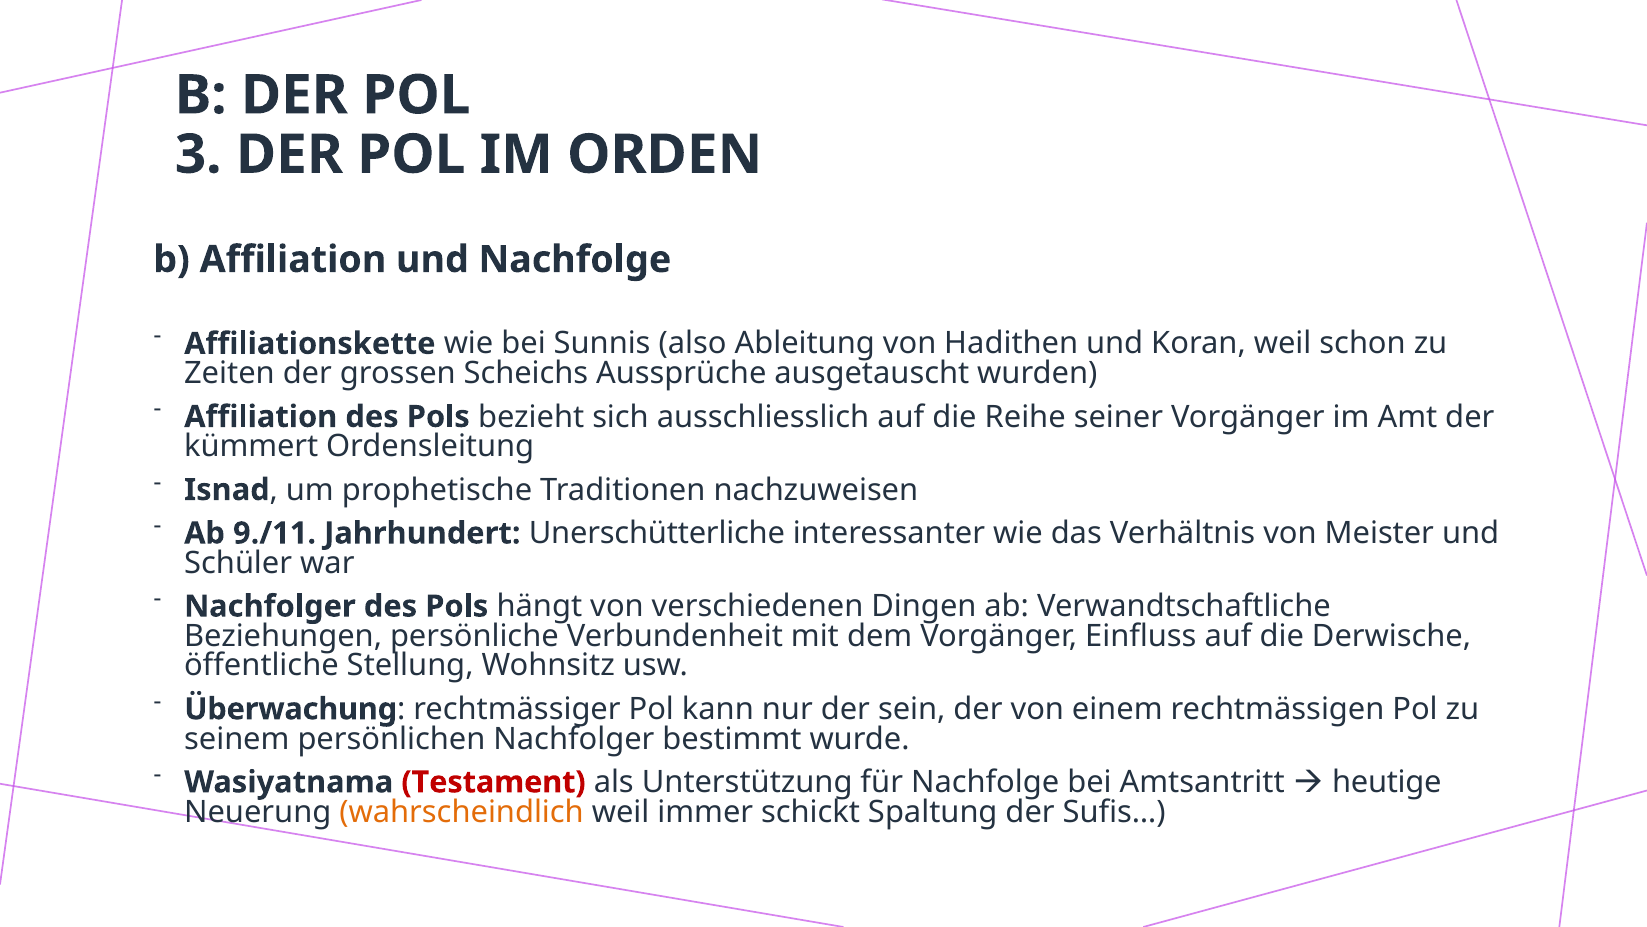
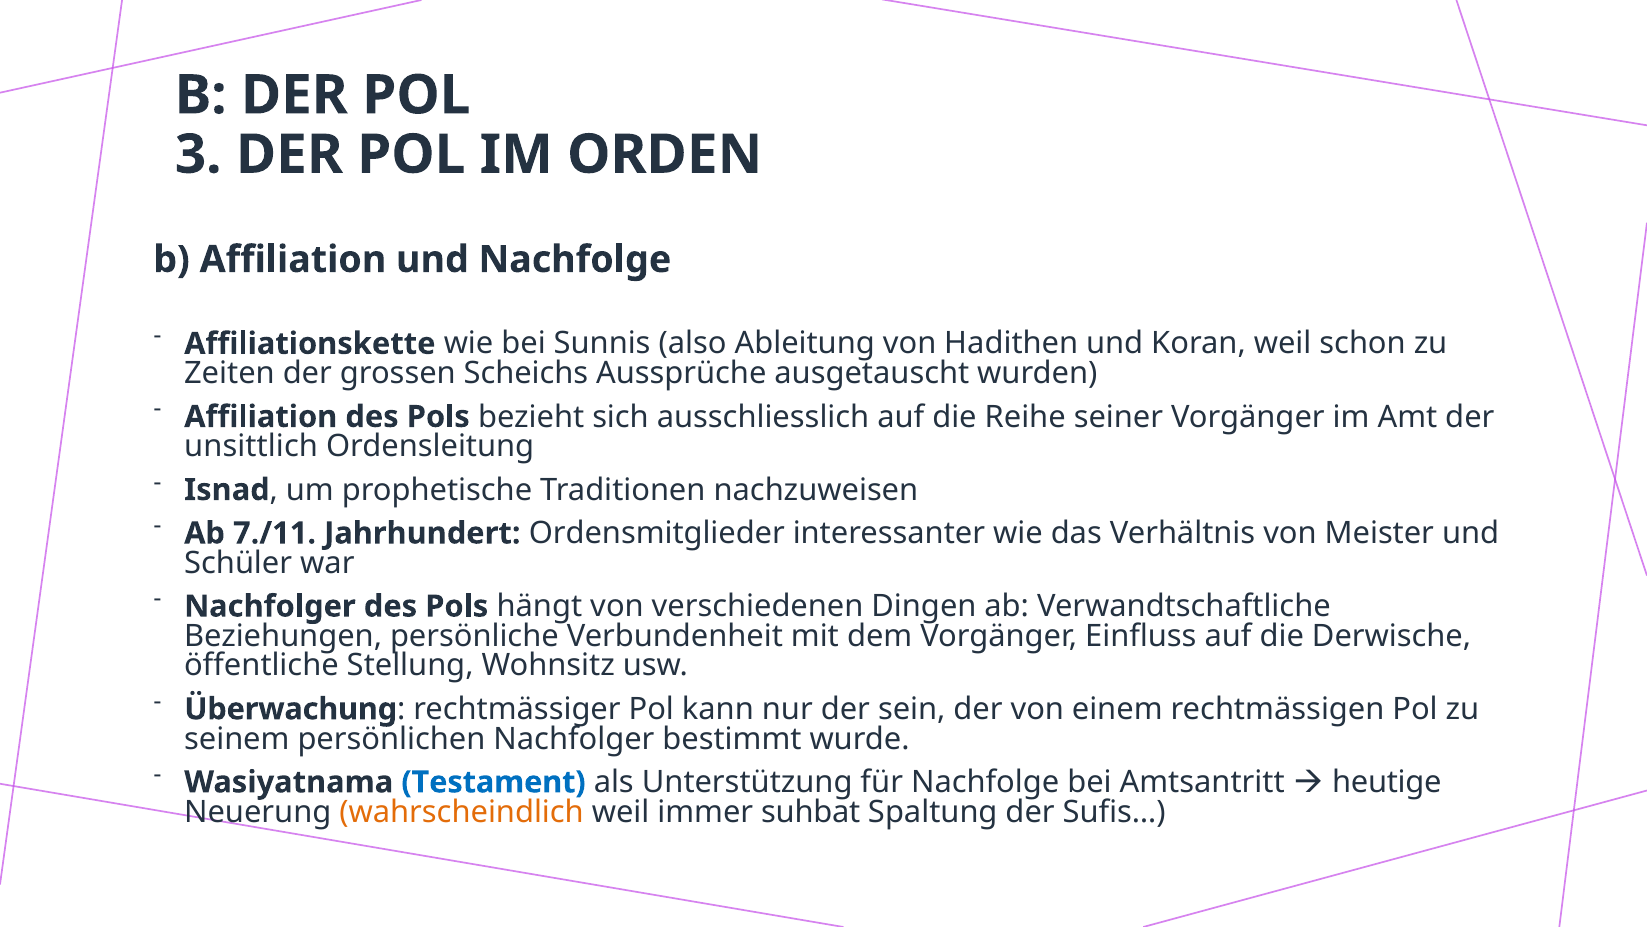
kümmert: kümmert -> unsittlich (251, 446)
9./11: 9./11 -> 7./11 (275, 533)
Unerschütterliche: Unerschütterliche -> Ordensmitglieder (657, 533)
Testament colour: red -> blue (494, 782)
schickt: schickt -> suhbat (811, 811)
